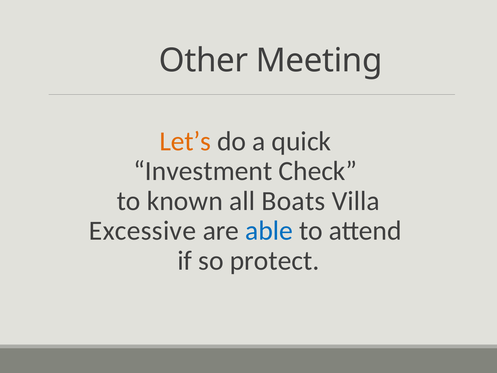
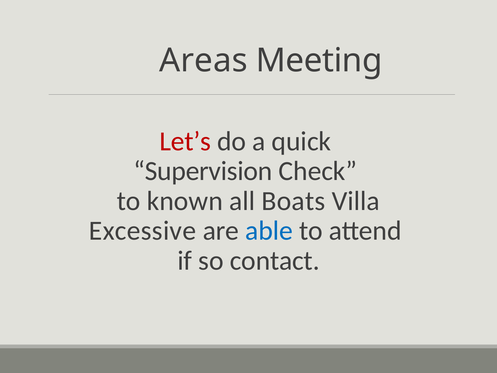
Other: Other -> Areas (203, 60)
Let’s colour: orange -> red (185, 141)
Investment: Investment -> Supervision (203, 171)
protect: protect -> contact (275, 260)
